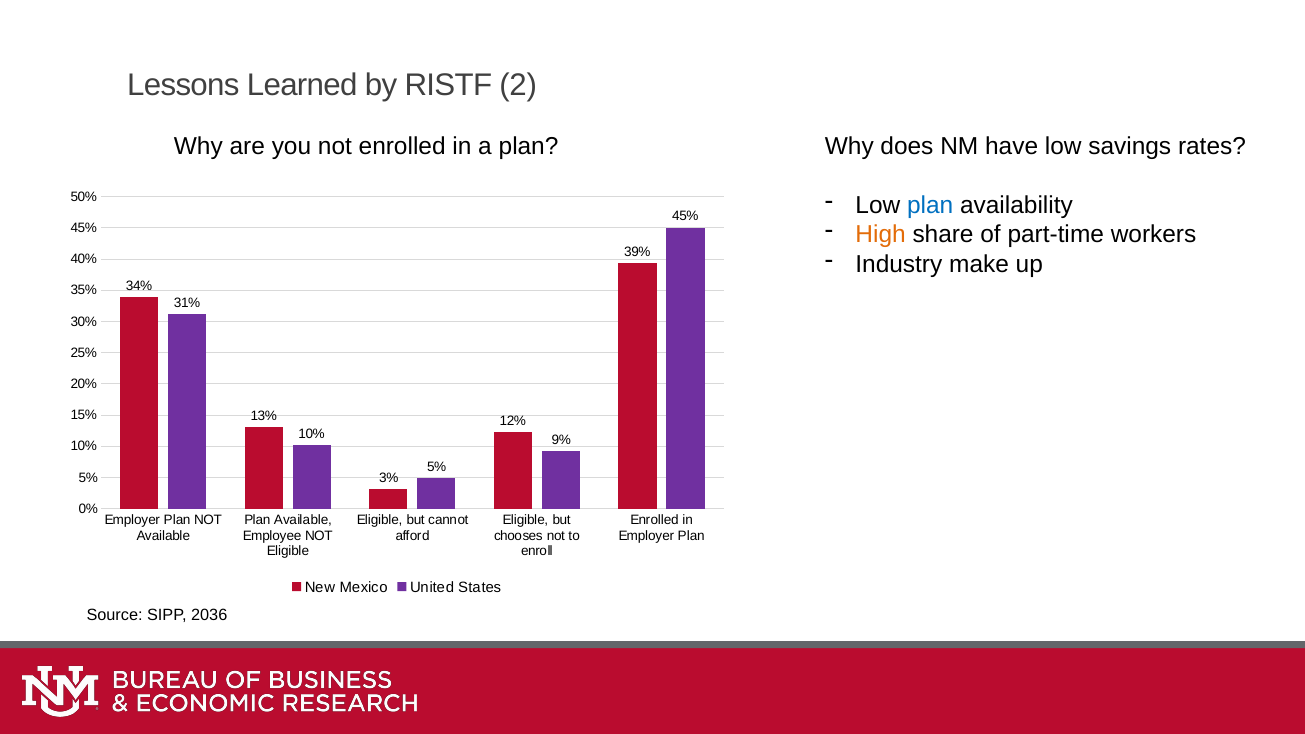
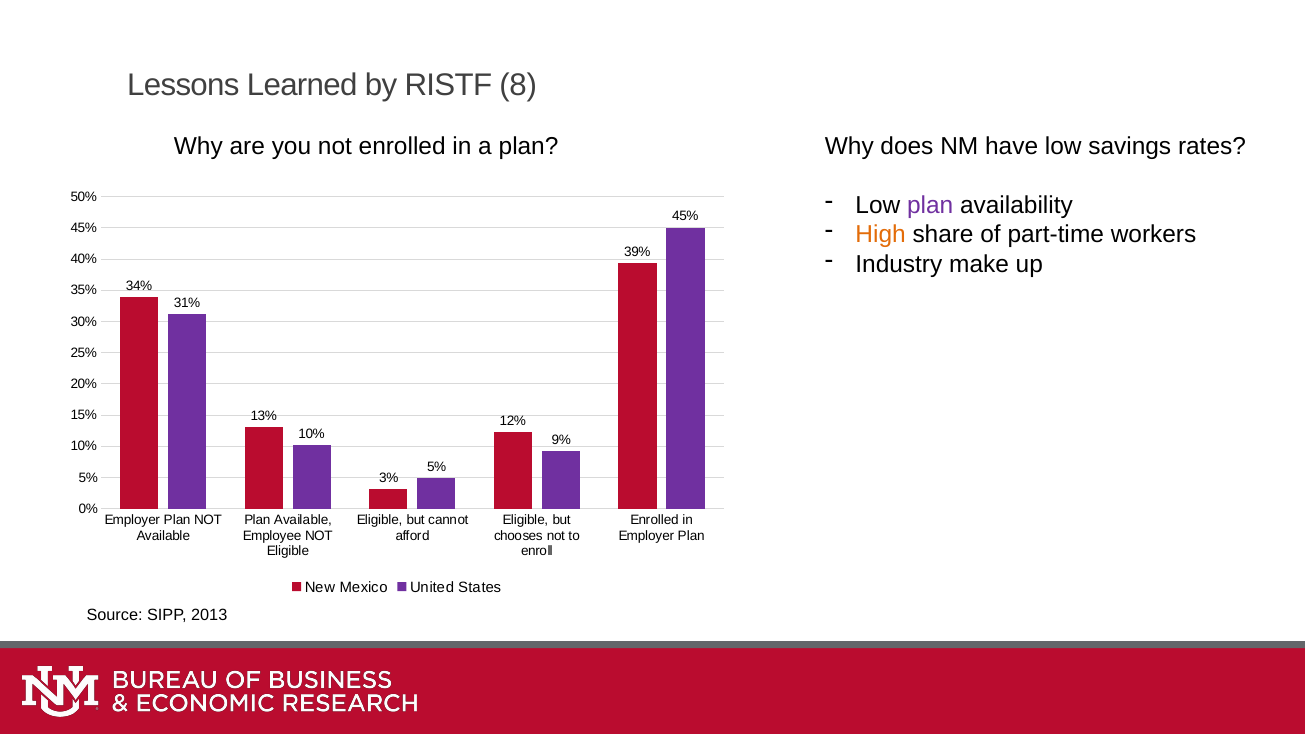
2: 2 -> 8 (518, 85)
plan colour: blue -> purple (930, 205)
2036: 2036 -> 2013 (209, 615)
